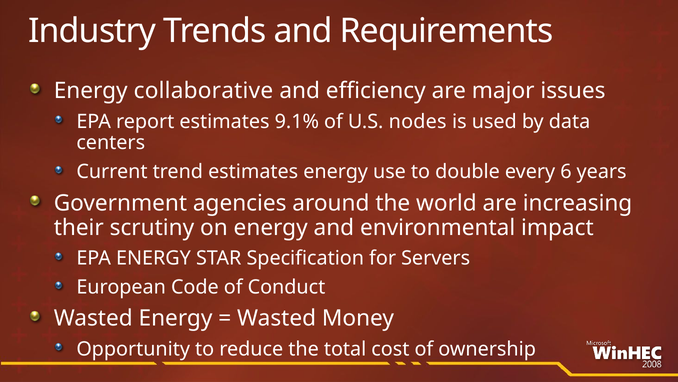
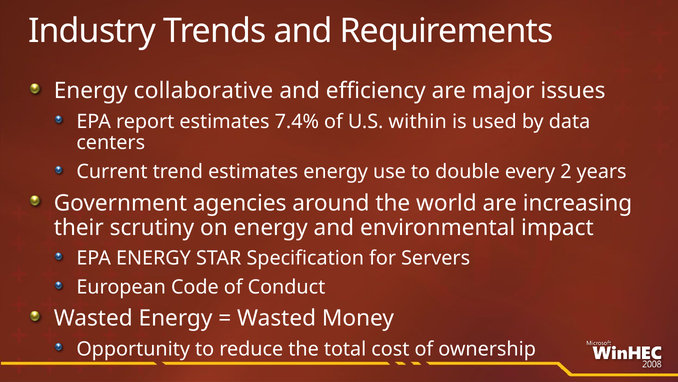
9.1%: 9.1% -> 7.4% (297, 121)
nodes: nodes -> within (418, 121)
6: 6 -> 2 (566, 172)
